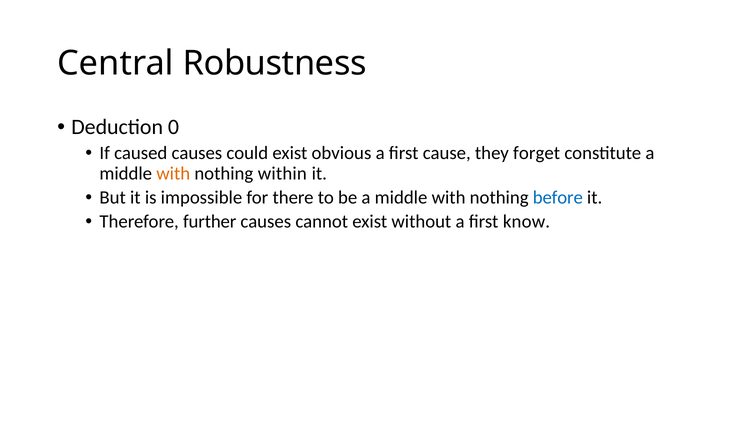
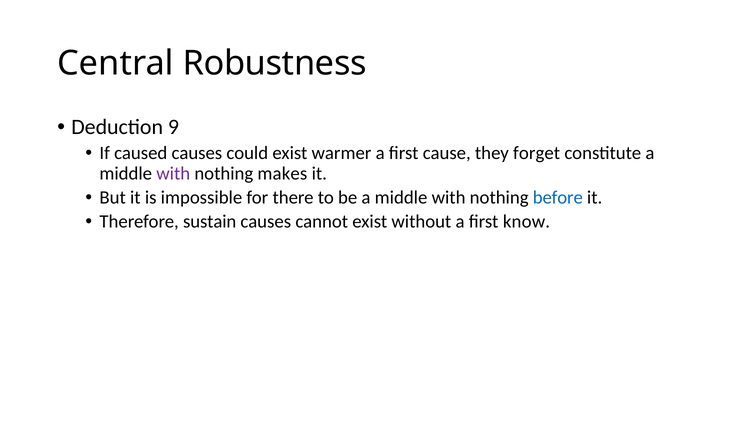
0: 0 -> 9 (173, 127)
obvious: obvious -> warmer (341, 153)
with colour: orange -> purple (173, 173)
within: within -> makes (282, 173)
further: further -> sustain (210, 221)
